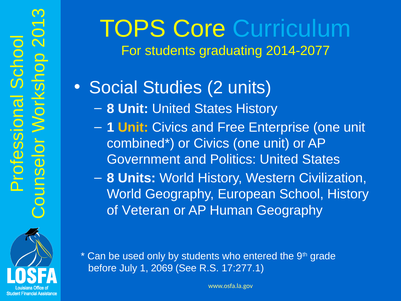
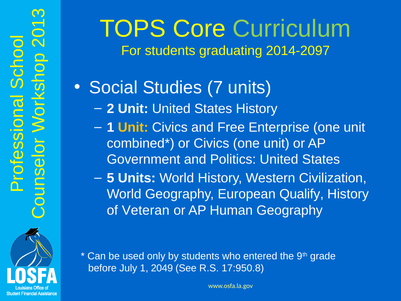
Curriculum colour: light blue -> light green (292, 29)
2014-2077: 2014-2077 -> 2014-2097 (298, 51)
Studies 2: 2 -> 7 (215, 87)
8: 8 -> 2 (110, 109)
8: 8 -> 5 (110, 178)
School: School -> Qualify (302, 194)
2069: 2069 -> 2049 (162, 268)
17:277.1: 17:277.1 -> 17:950.8 (243, 268)
